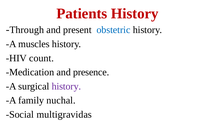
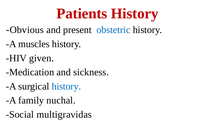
Through: Through -> Obvious (27, 30)
count: count -> given (41, 58)
presence: presence -> sickness (91, 72)
history colour: purple -> blue (66, 86)
